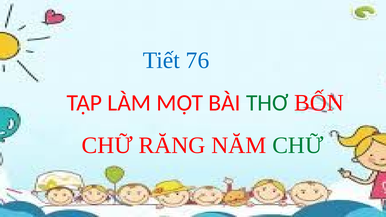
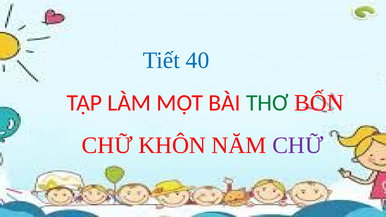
76: 76 -> 40 (198, 60)
RĂNG: RĂNG -> KHÔN (172, 145)
CHỮ colour: green -> purple (298, 145)
